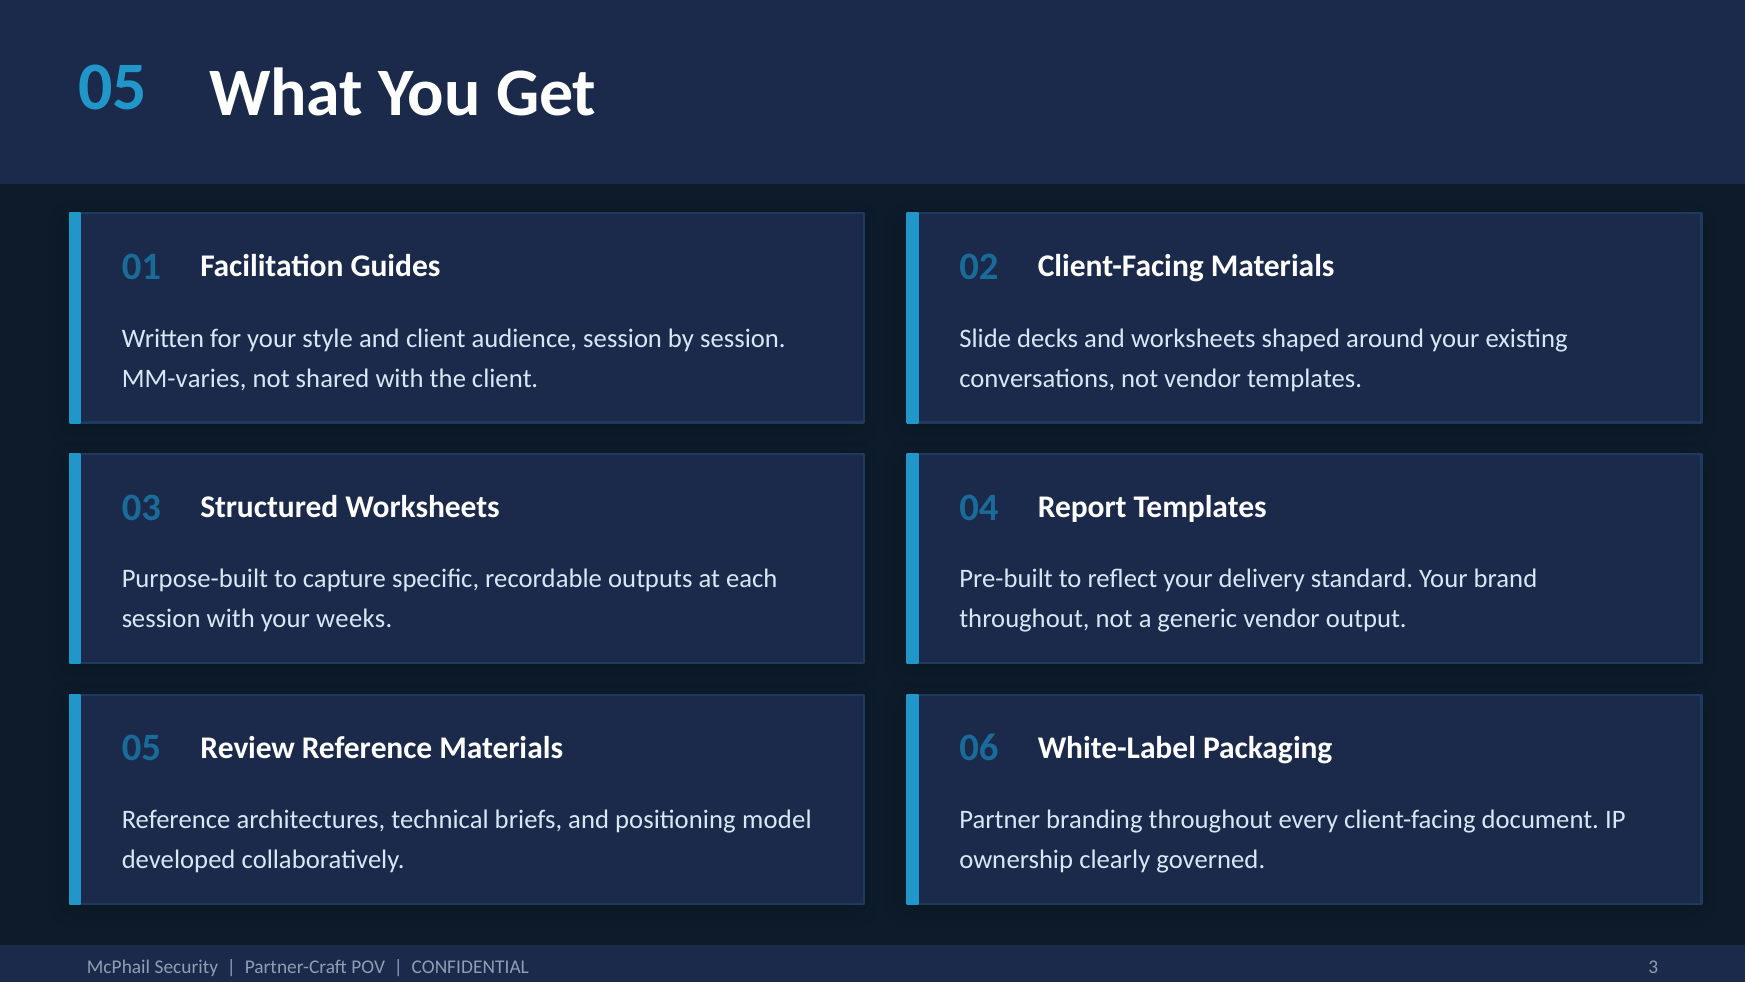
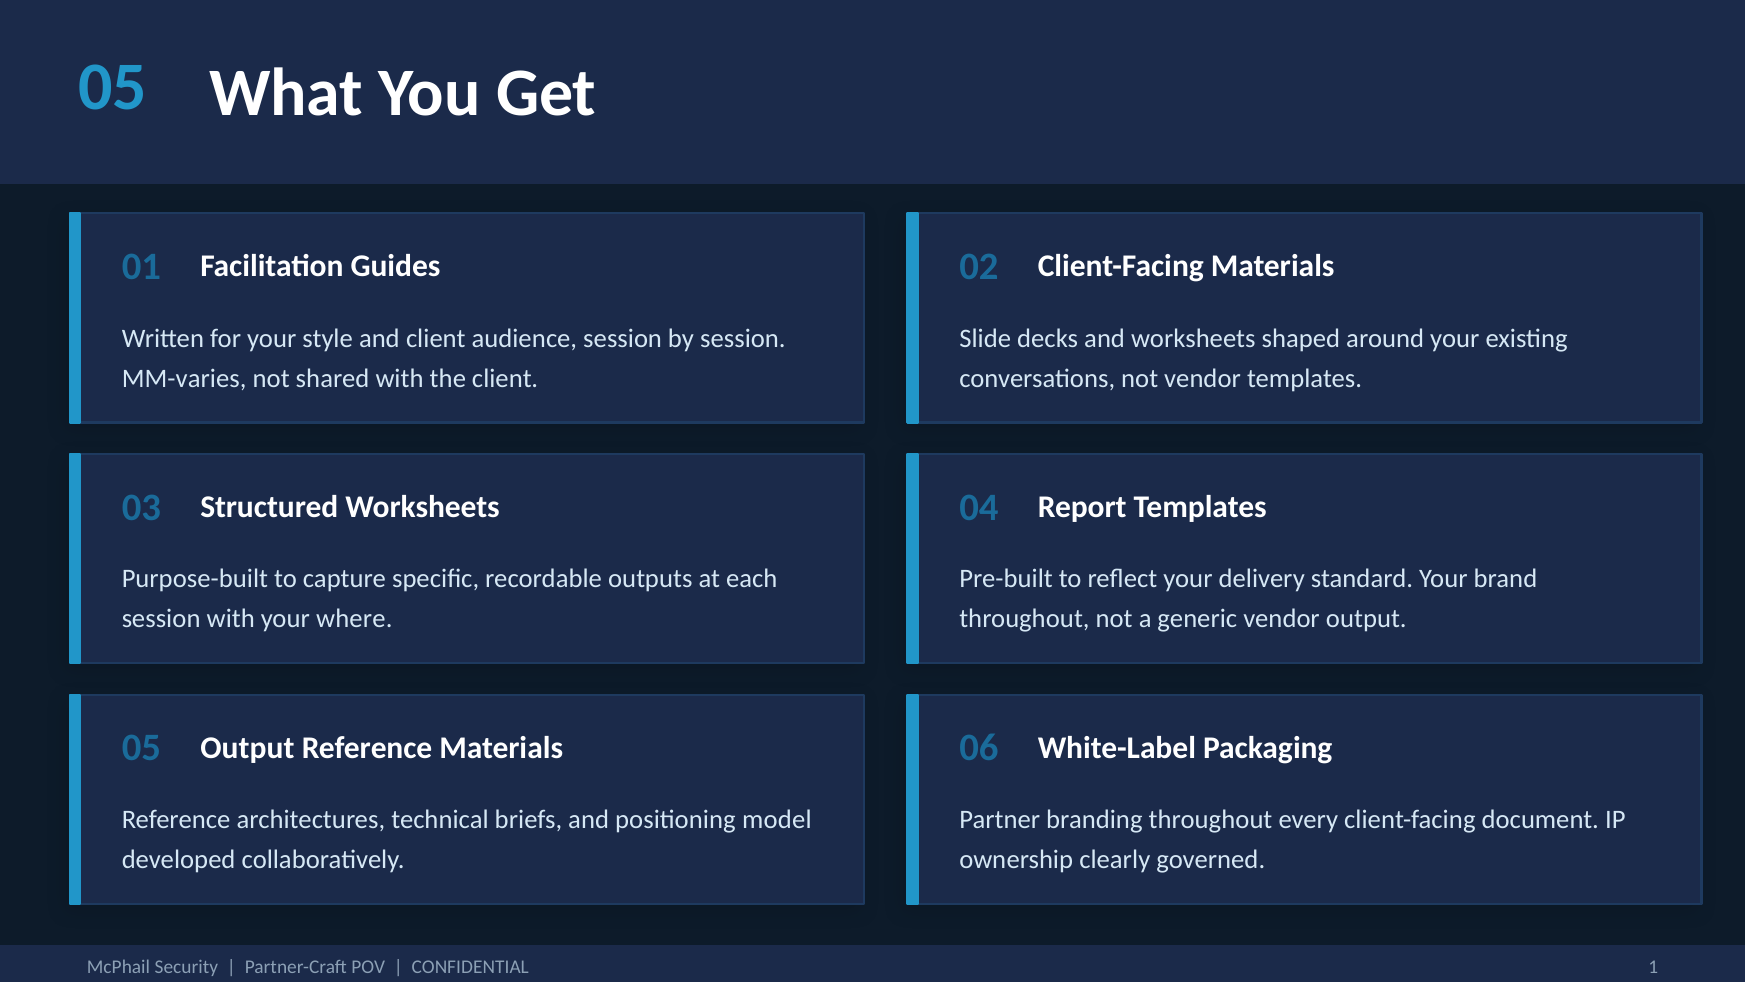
weeks: weeks -> where (354, 619)
05 Review: Review -> Output (247, 747)
3: 3 -> 1 (1653, 966)
